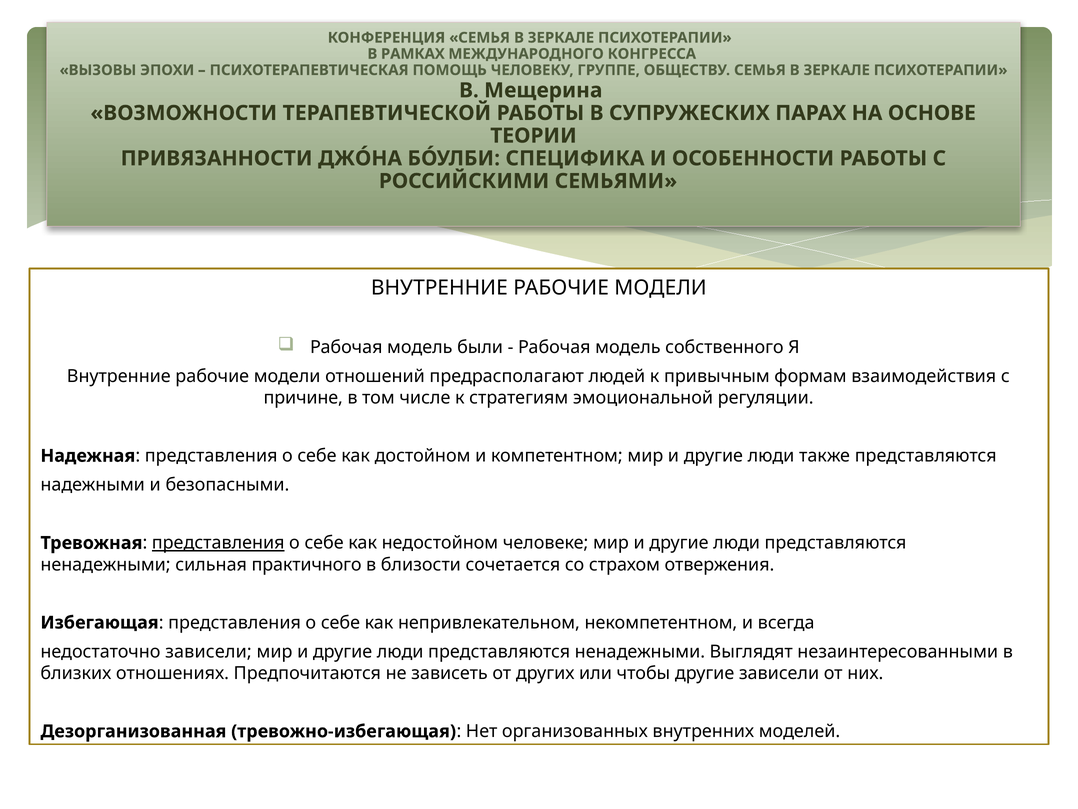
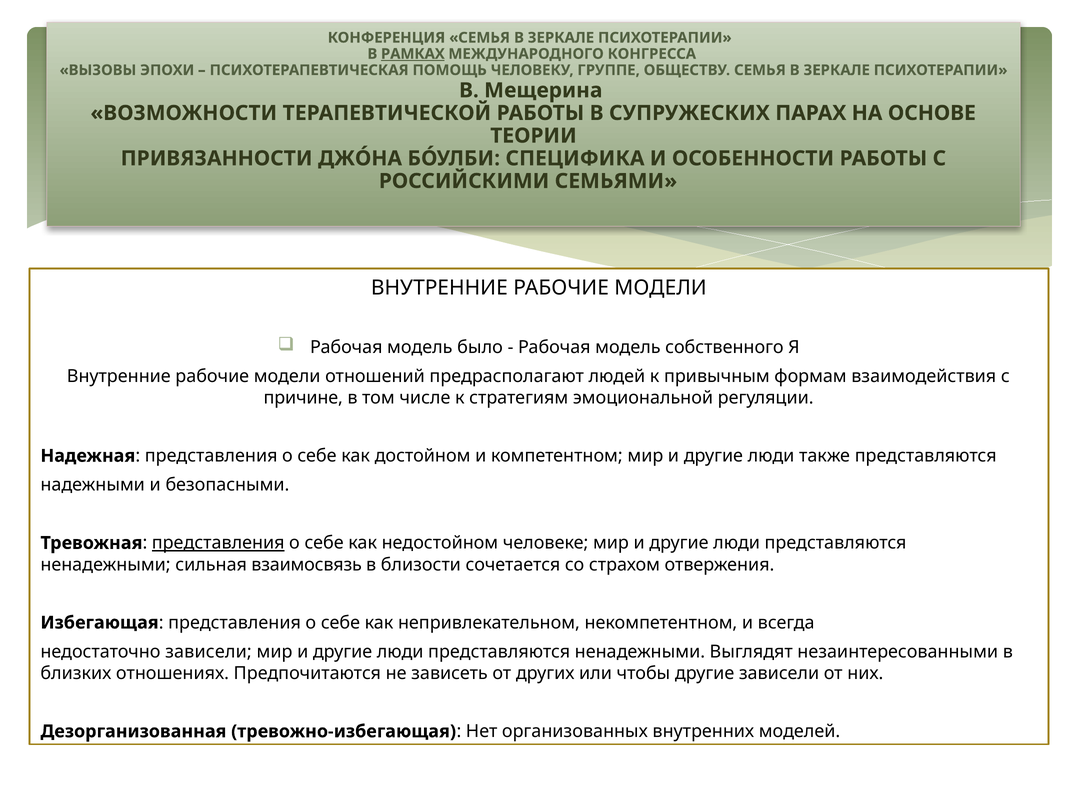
РАМКАХ underline: none -> present (413, 54)
были: были -> было (480, 347)
практичного: практичного -> взаимосвязь (307, 564)
